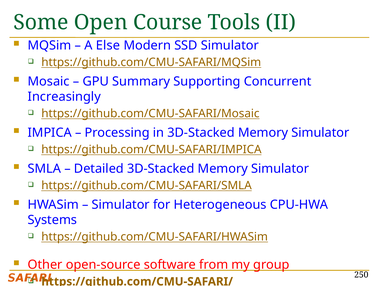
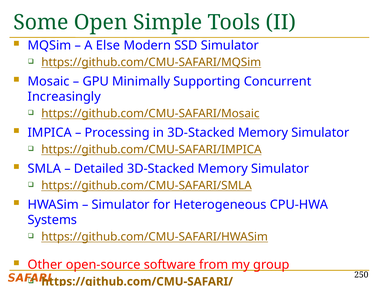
Course: Course -> Simple (168, 22)
Summary: Summary -> Minimally (141, 81)
